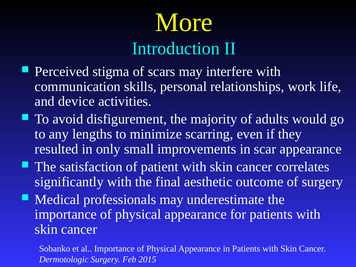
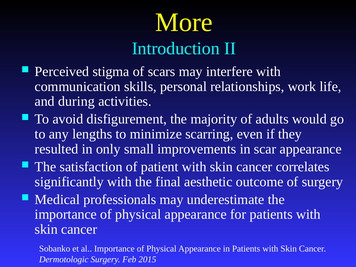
device: device -> during (76, 101)
